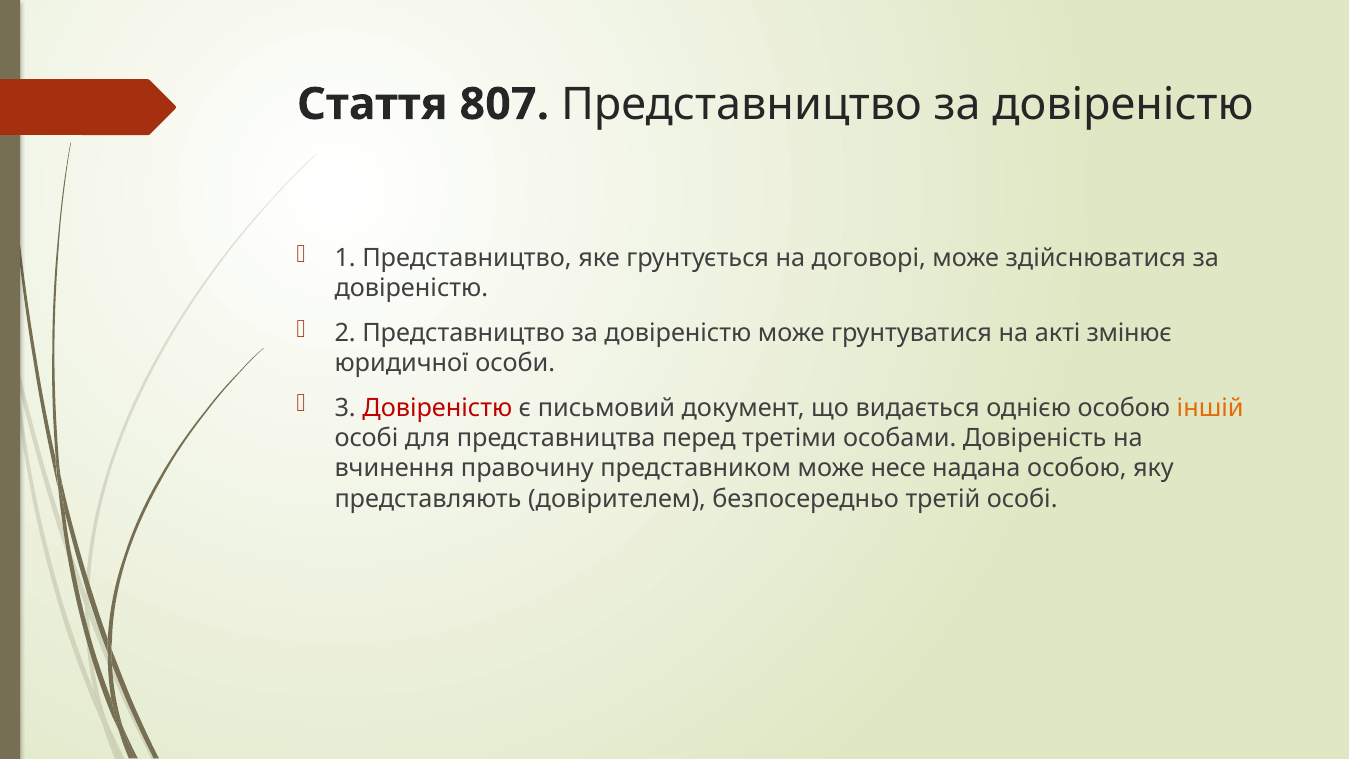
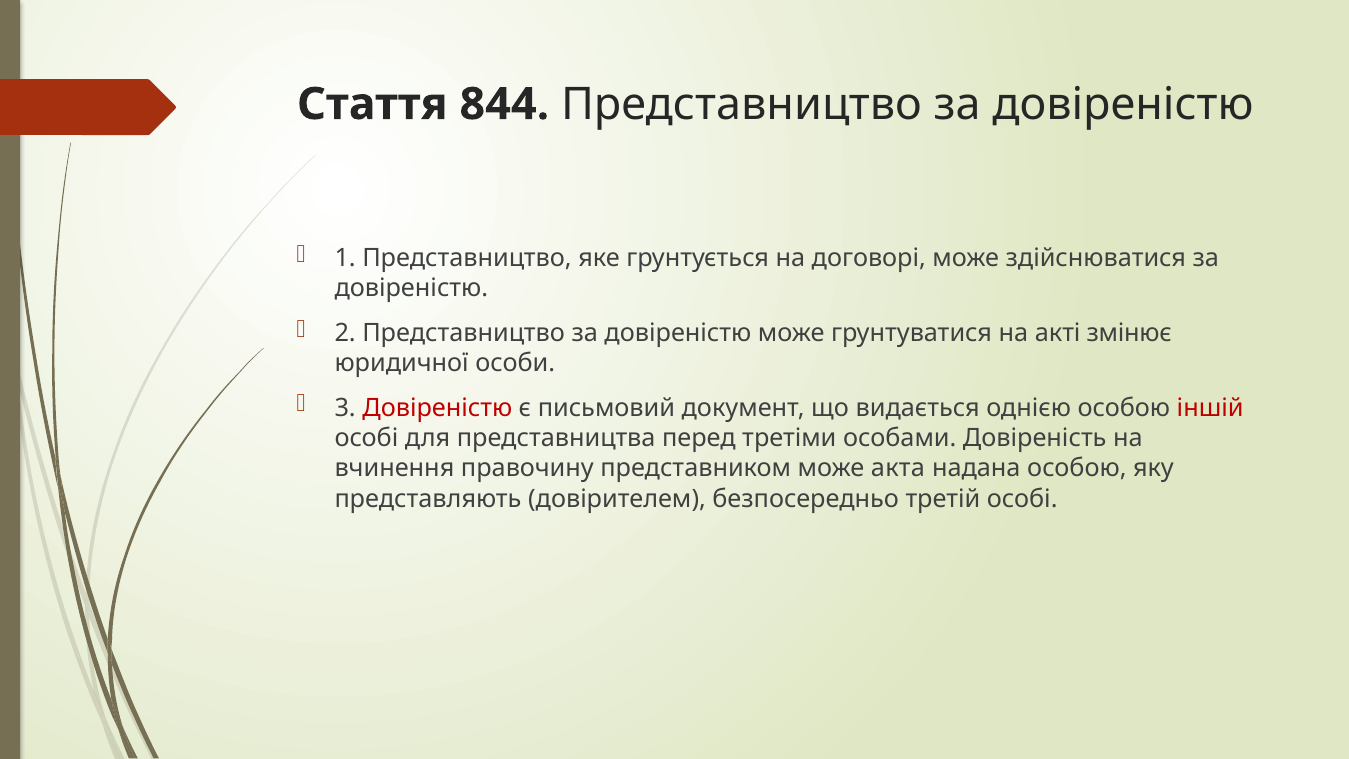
807: 807 -> 844 (504, 104)
іншій colour: orange -> red (1210, 408)
несе: несе -> акта (898, 468)
